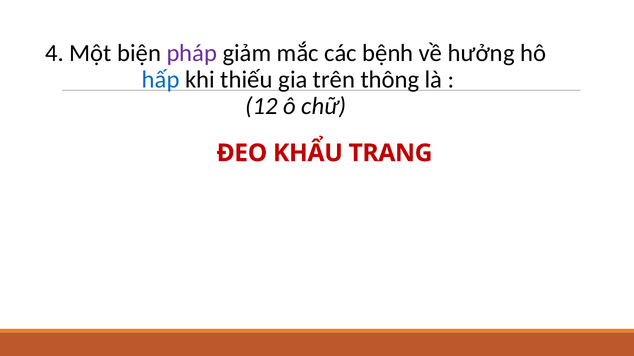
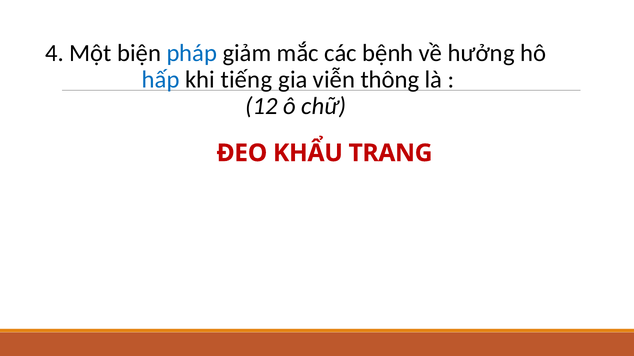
pháp colour: purple -> blue (192, 53)
thiếu: thiếu -> tiếng (246, 80)
trên: trên -> viễn (334, 80)
